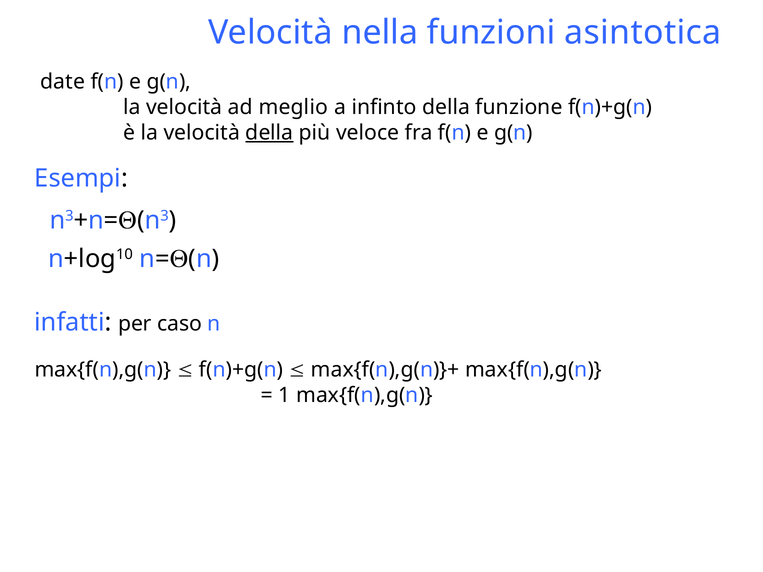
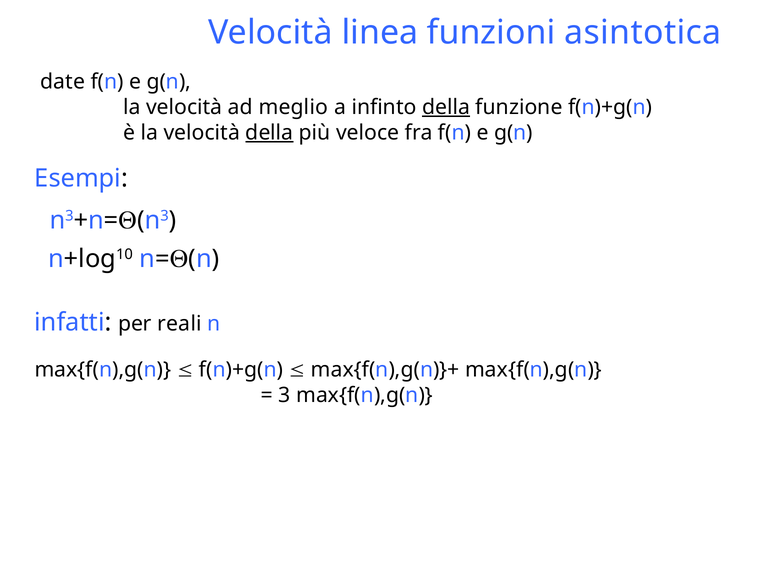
nella: nella -> linea (380, 33)
della underline: none -> present (446, 107)
caso: caso -> reali (179, 324)
1: 1 -> 3 (284, 396)
